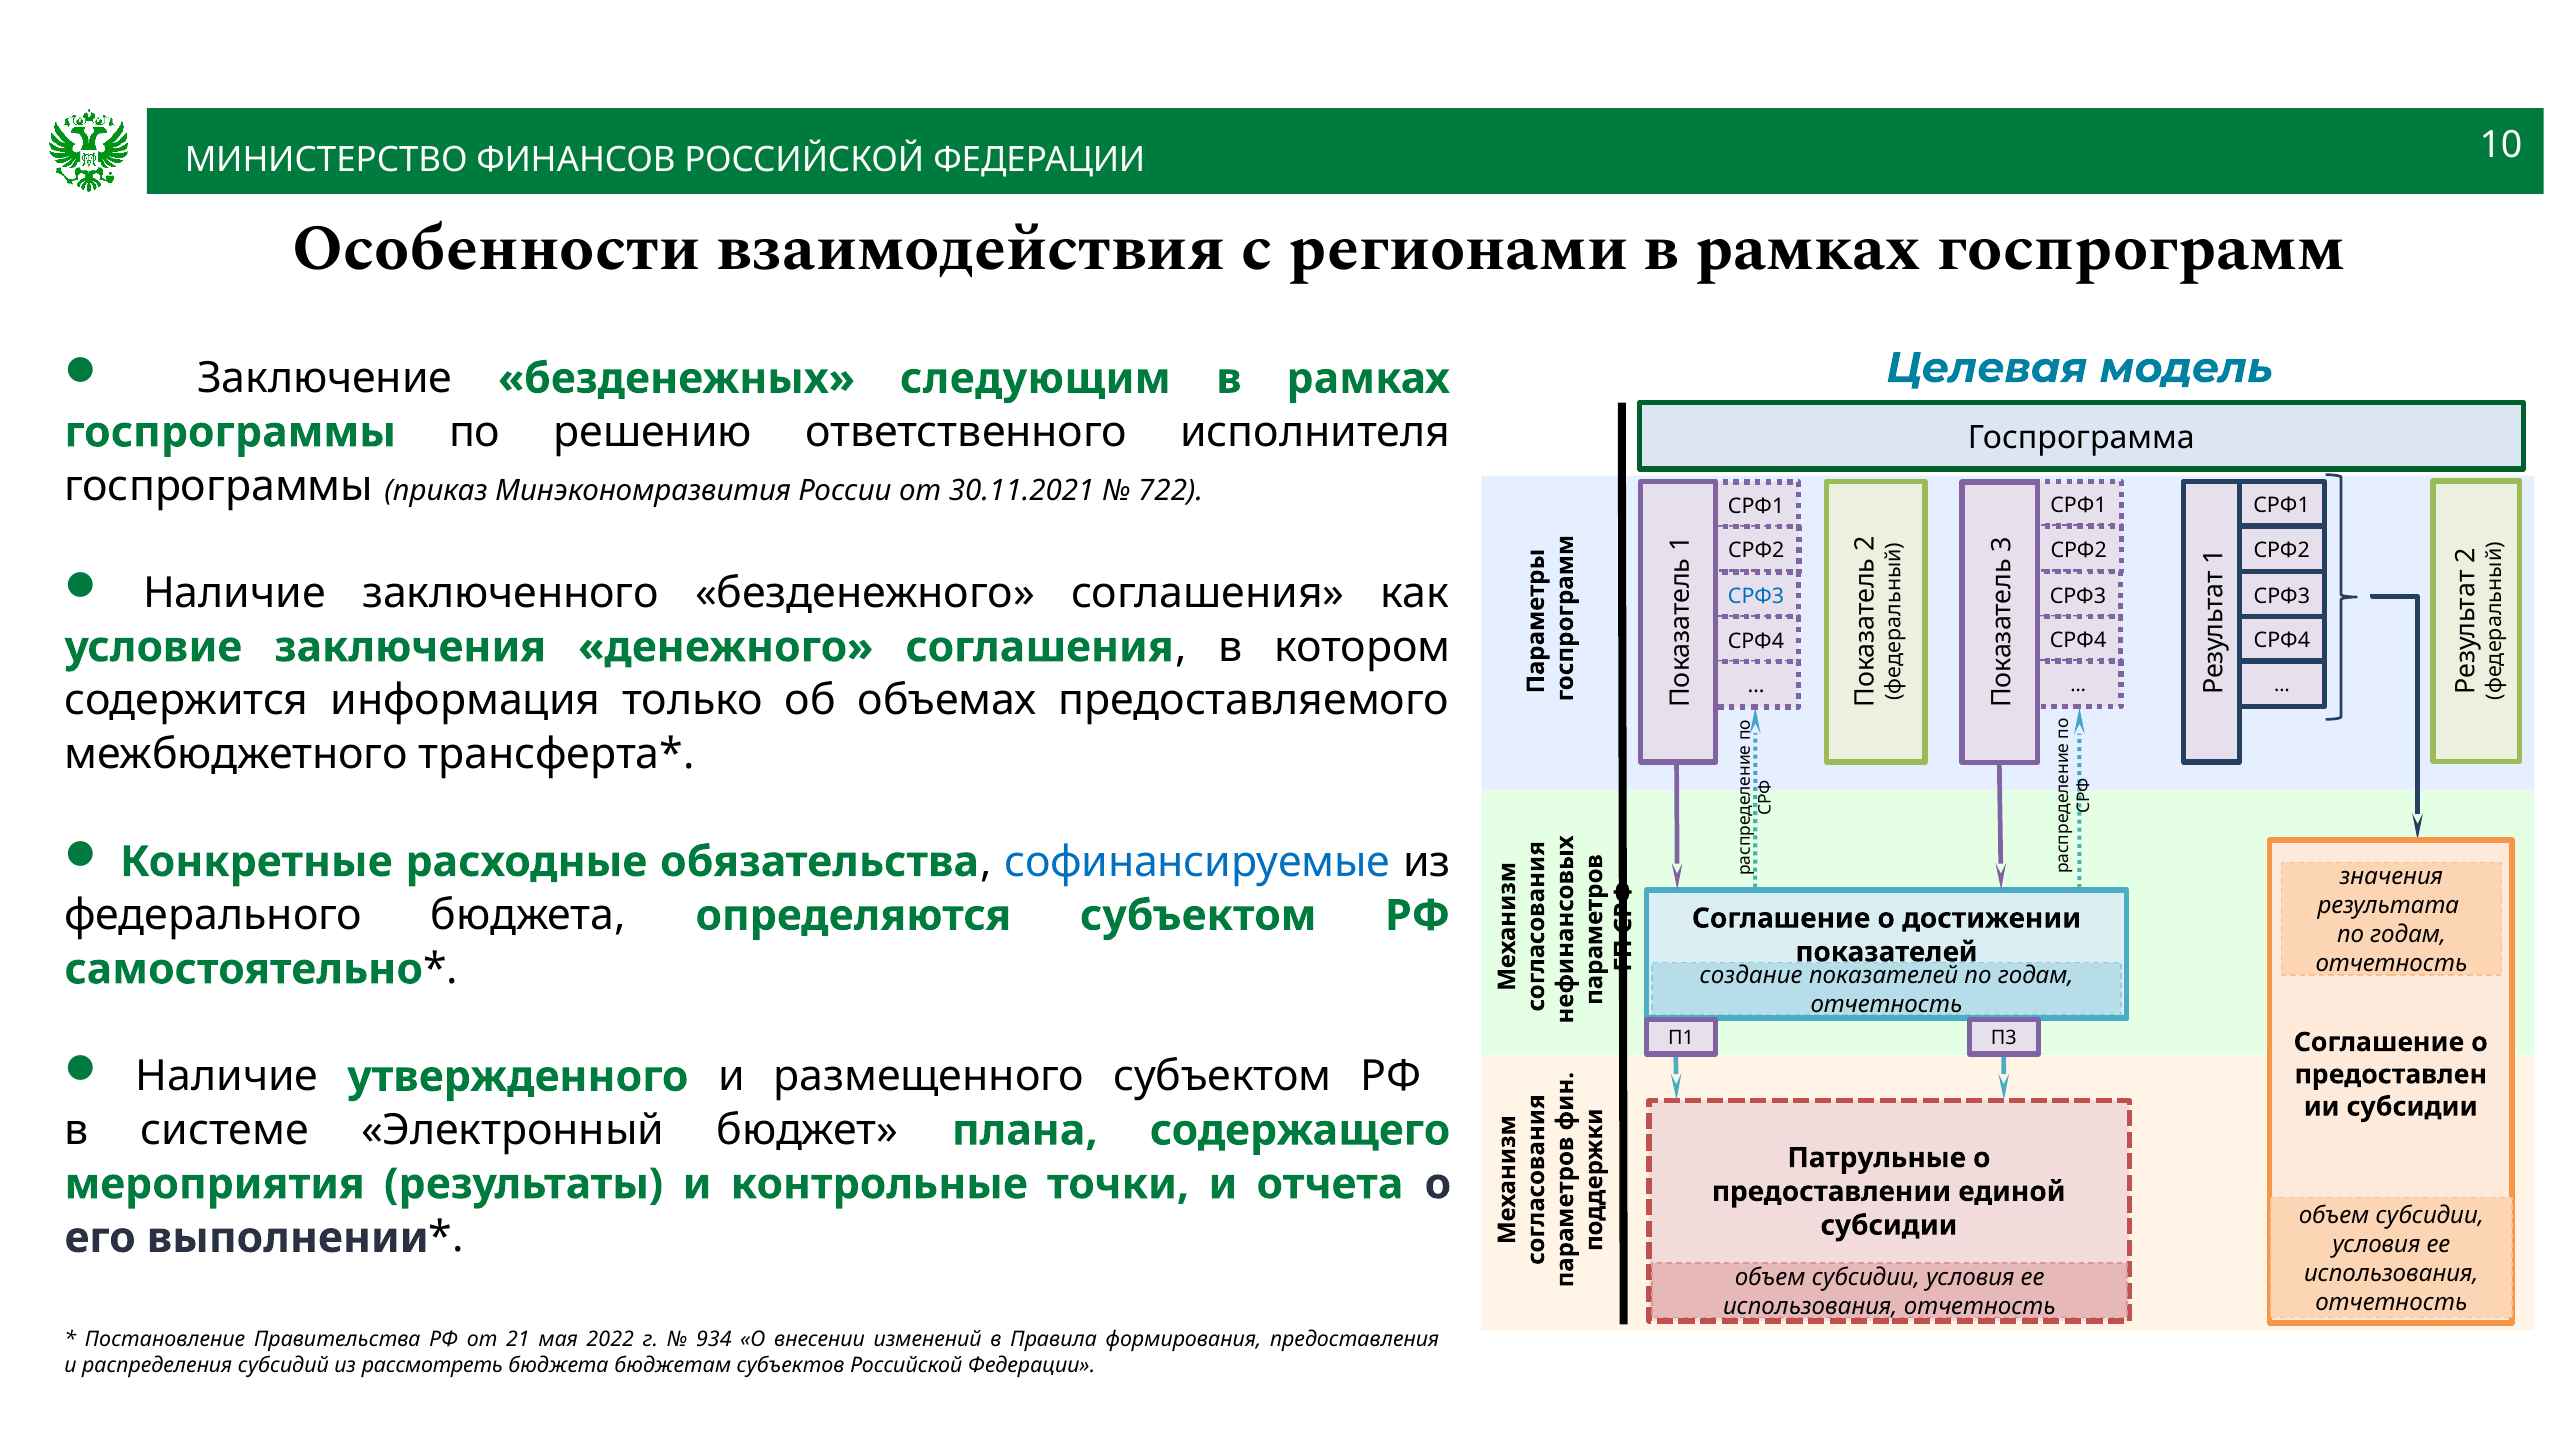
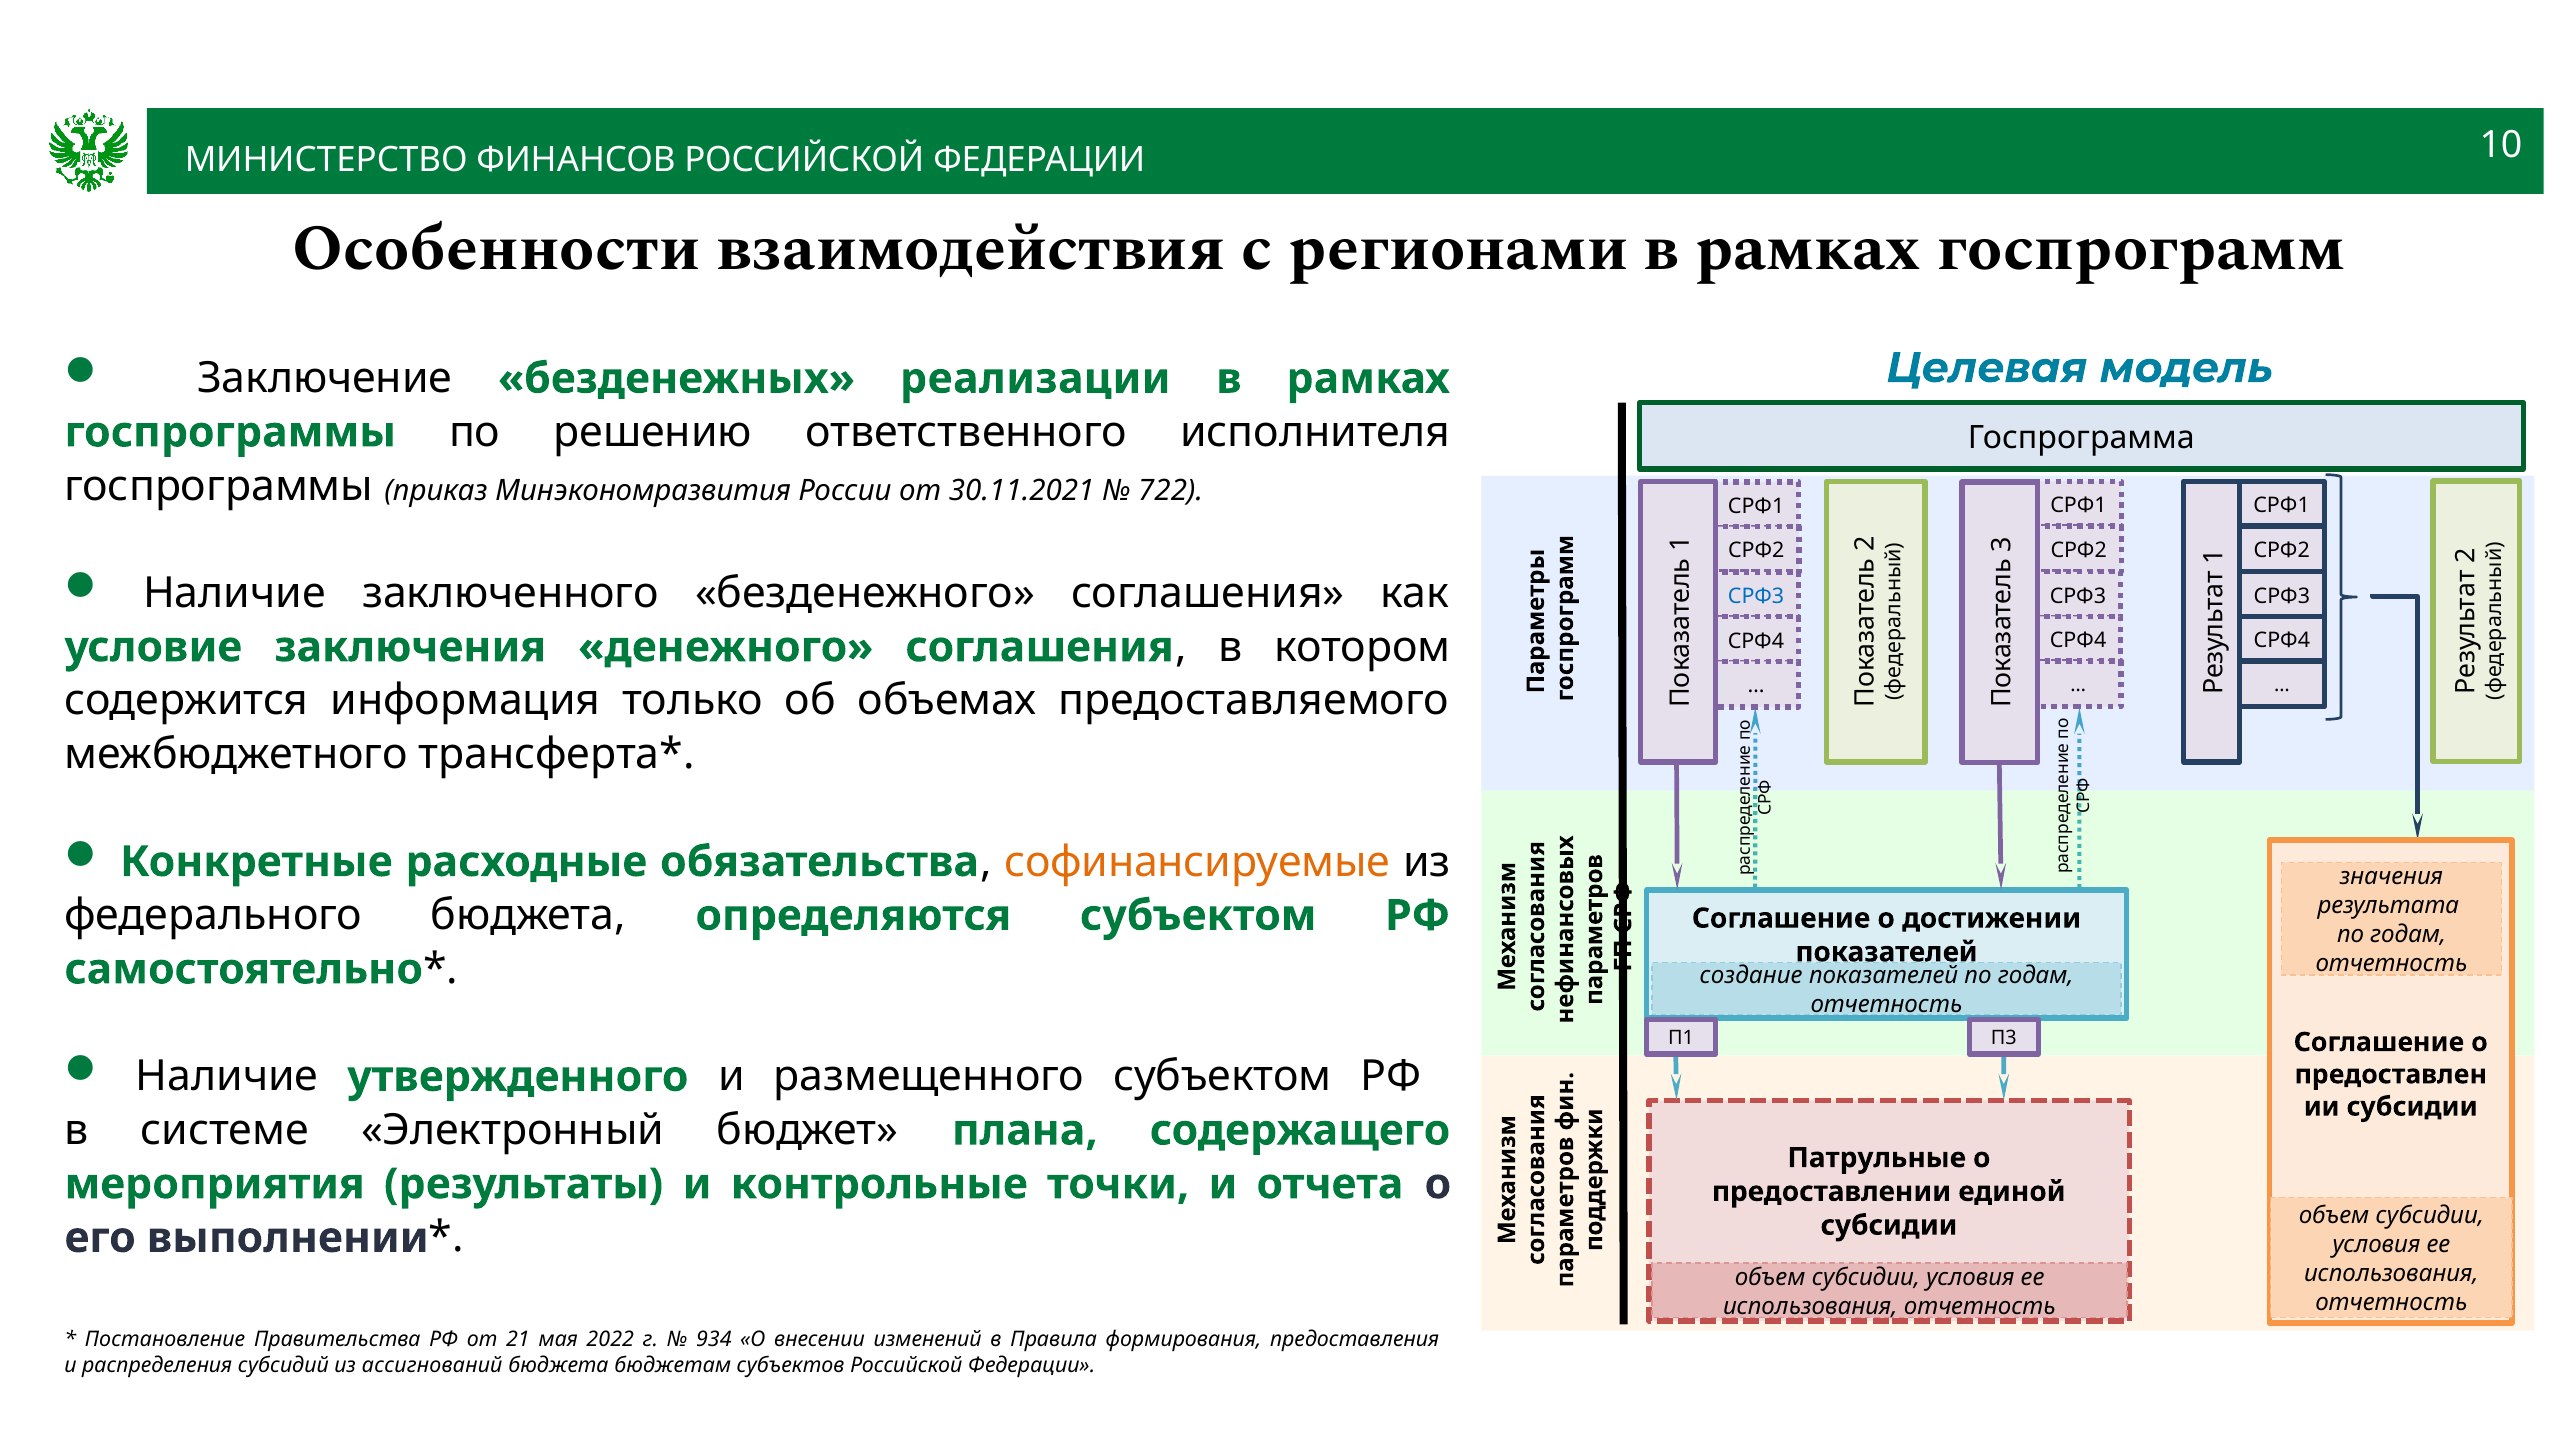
следующим: следующим -> реализации (1035, 379)
софинансируемые colour: blue -> orange (1197, 862)
рассмотреть: рассмотреть -> ассигнований (432, 1365)
